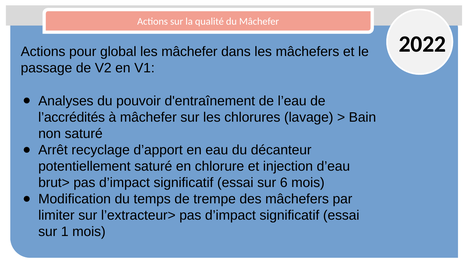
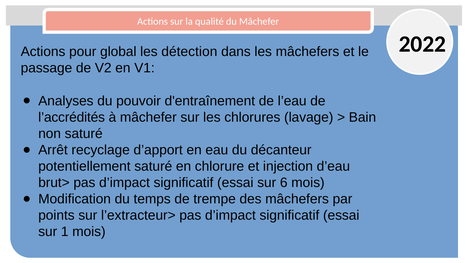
les mâchefer: mâchefer -> détection (189, 52)
limiter: limiter -> points (56, 216)
